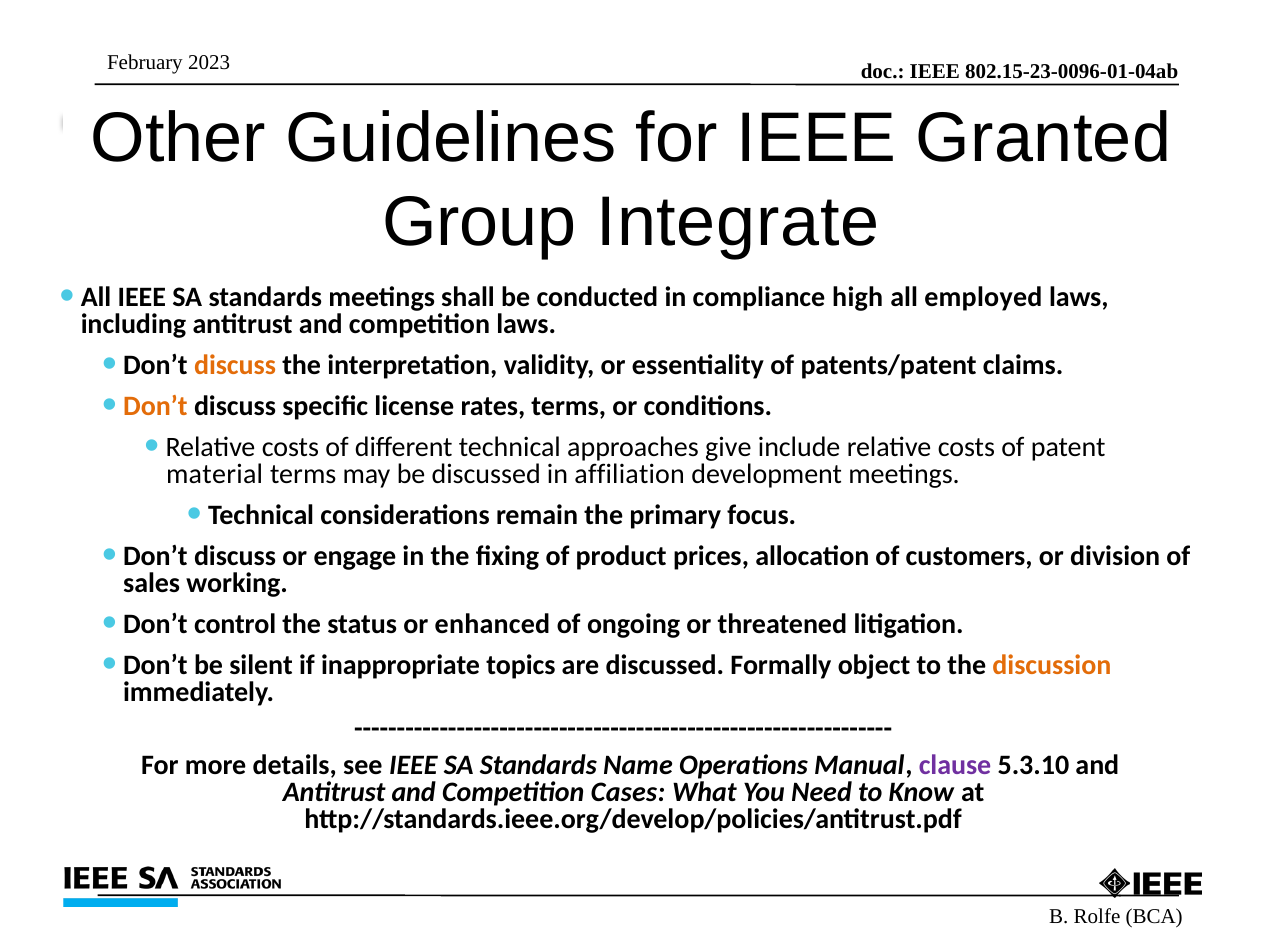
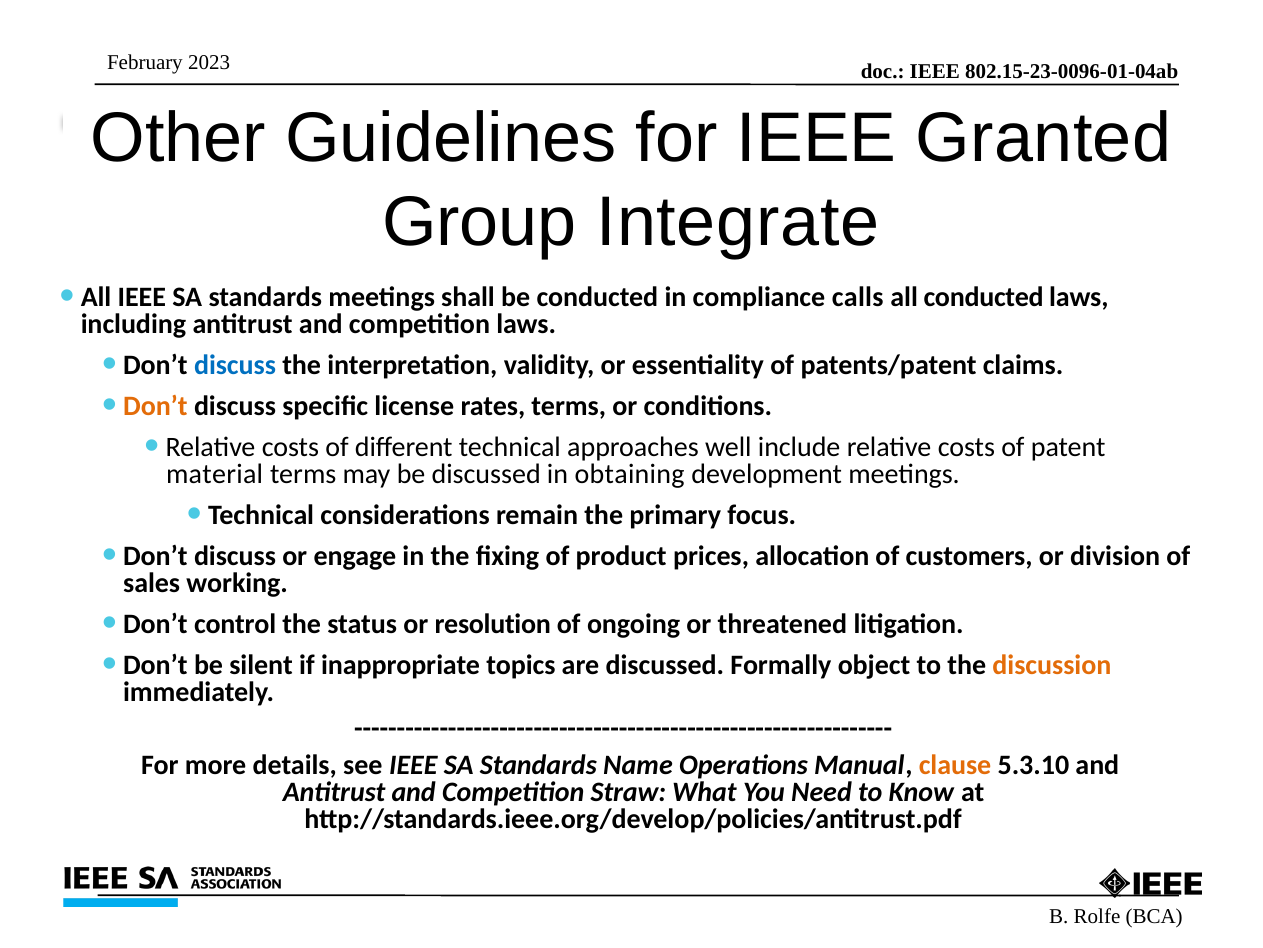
high: high -> calls (858, 297)
all employed: employed -> conducted (984, 297)
discuss colour: orange -> blue (235, 365)
give: give -> well (728, 447)
affiliation: affiliation -> obtaining (630, 474)
enhanced: enhanced -> resolution (493, 624)
clause colour: purple -> orange (955, 764)
Cases: Cases -> Straw (628, 791)
